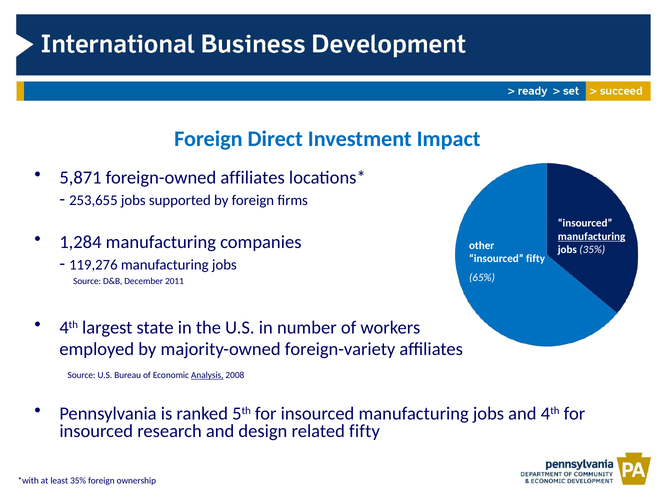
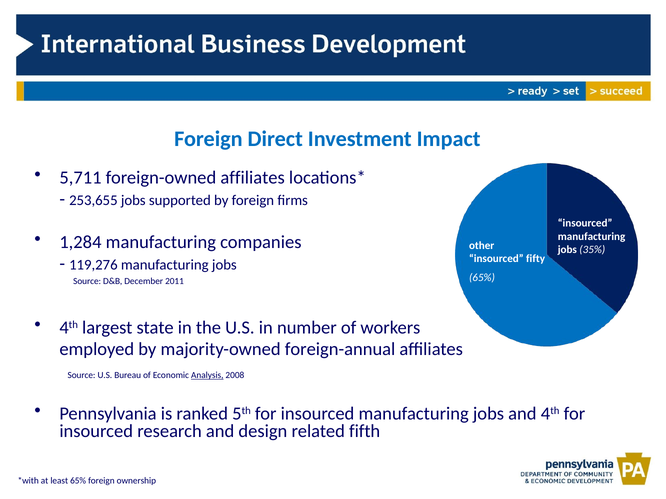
5,871: 5,871 -> 5,711 (80, 178)
manufacturing underline: present -> none (592, 237)
foreign-variety: foreign-variety -> foreign-annual (340, 350)
related fifty: fifty -> fifth (365, 432)
least 35%: 35% -> 65% (78, 481)
